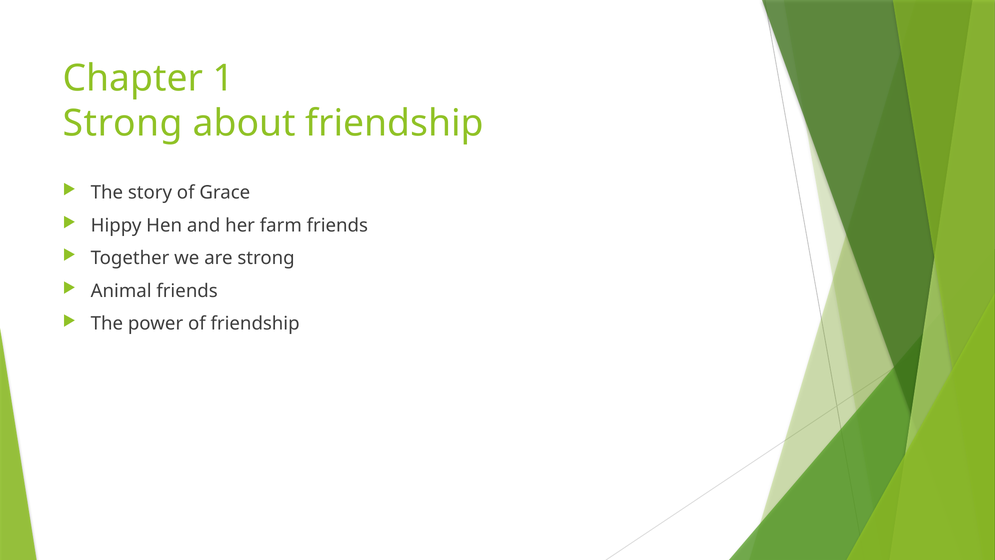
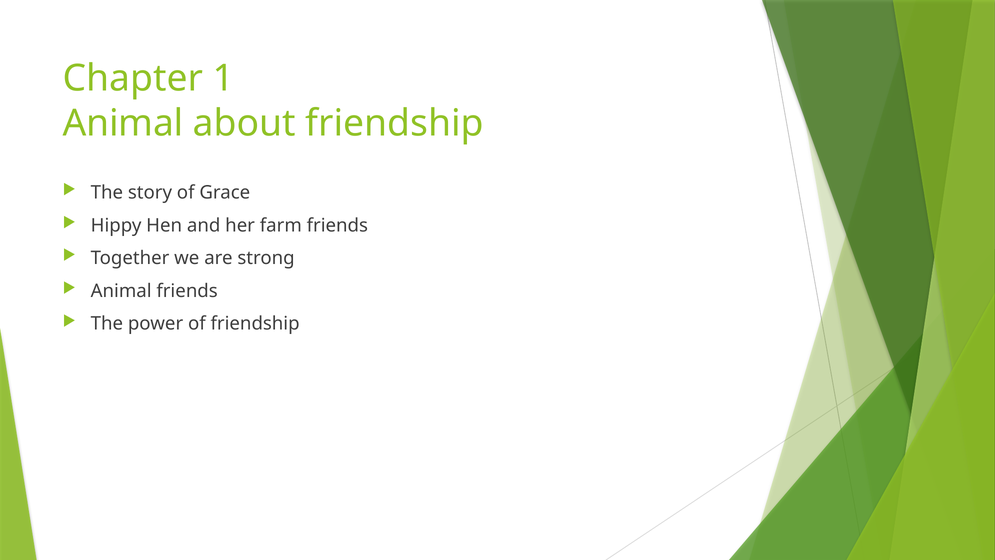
Strong: Strong -> Animal (123, 123)
